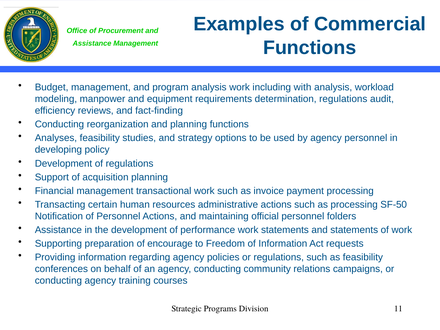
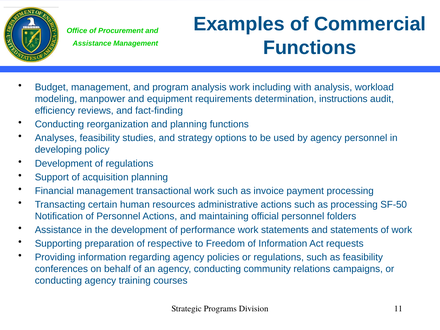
determination regulations: regulations -> instructions (343, 99)
encourage: encourage -> respective (170, 244)
